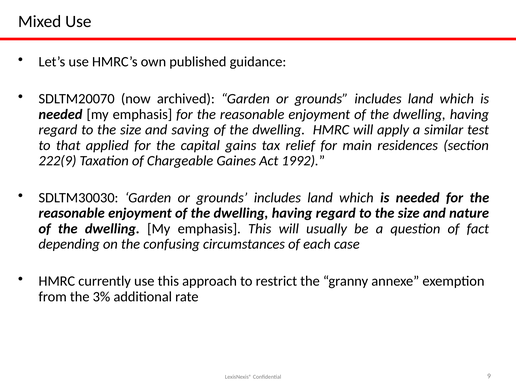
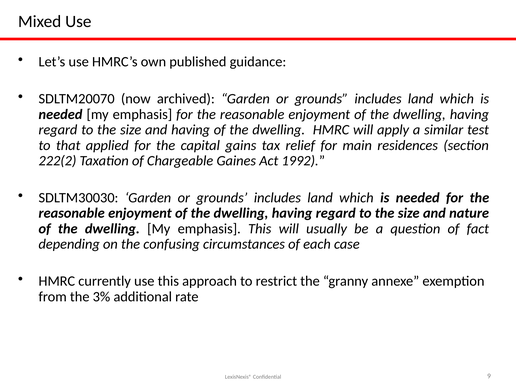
and saving: saving -> having (191, 130)
222(9: 222(9 -> 222(2 (57, 161)
